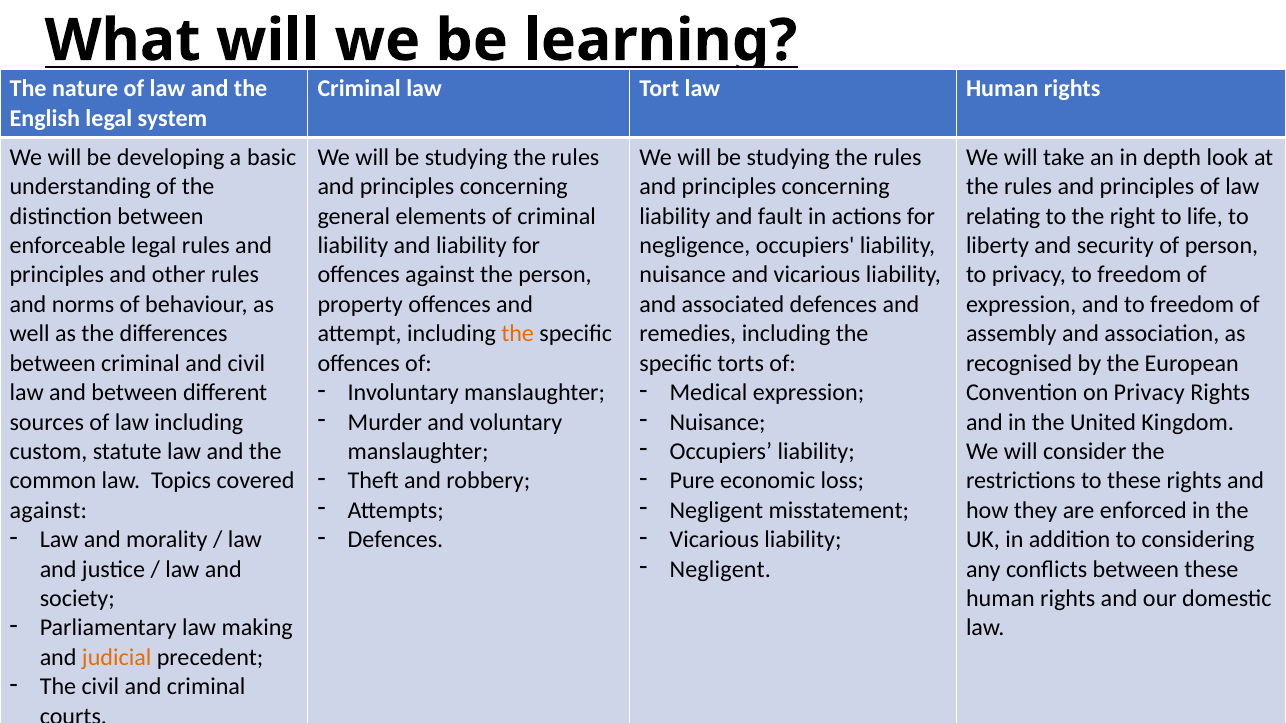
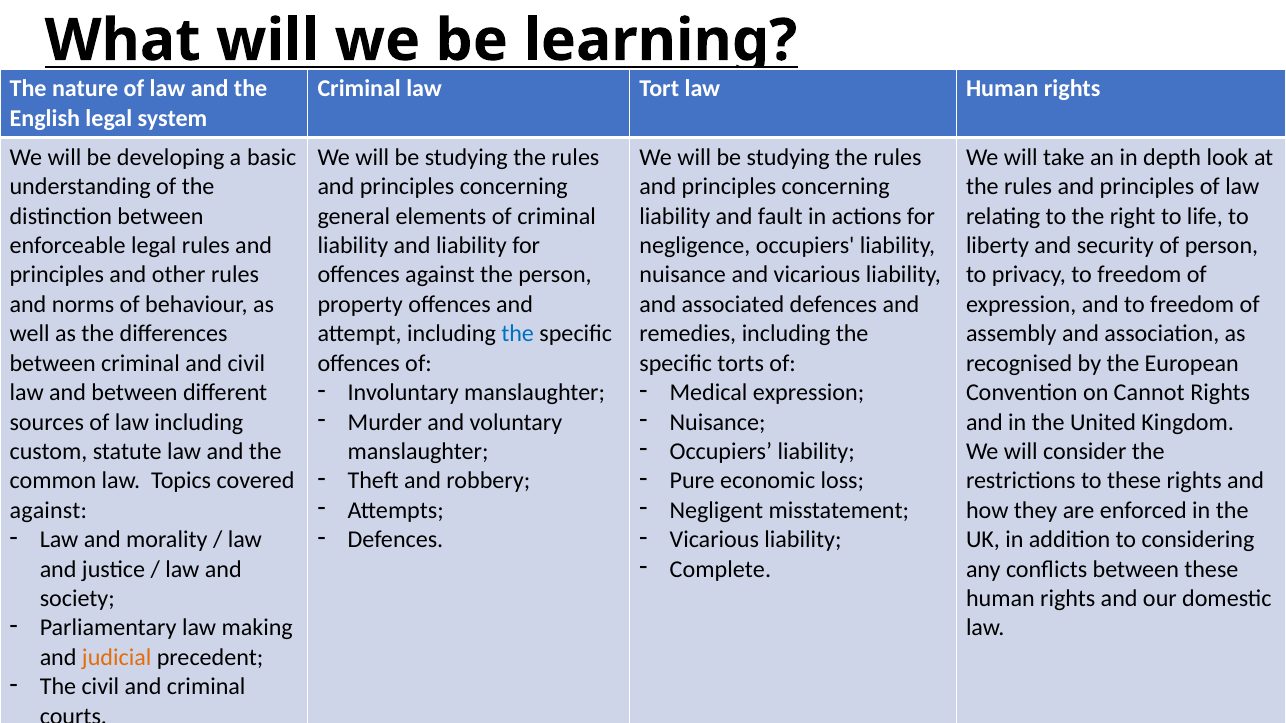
the colour: orange -> blue (518, 334)
on Privacy: Privacy -> Cannot (1149, 393)
Negligent: Negligent -> Complete (720, 569)
